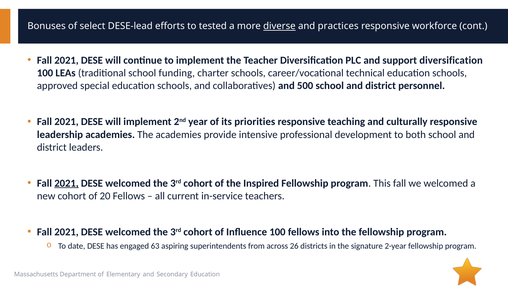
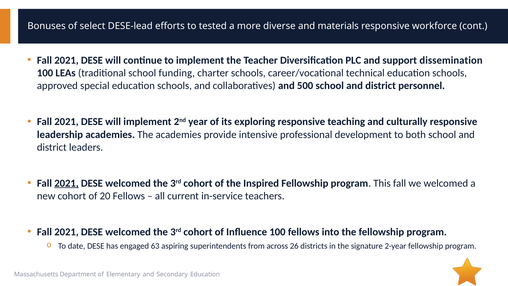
diverse underline: present -> none (279, 26)
practices: practices -> materials (338, 26)
support diversification: diversification -> dissemination (451, 60)
priorities: priorities -> exploring (255, 122)
